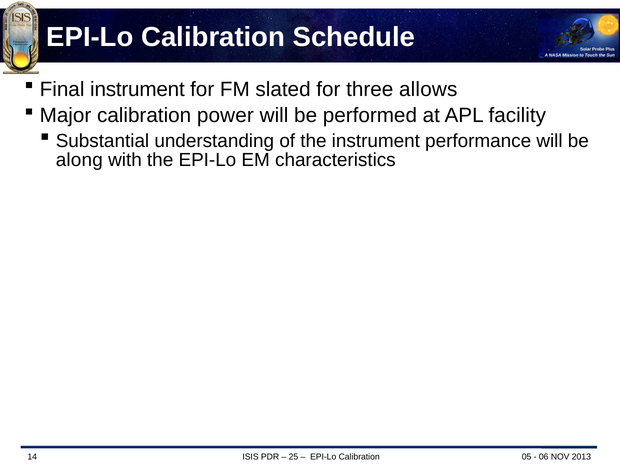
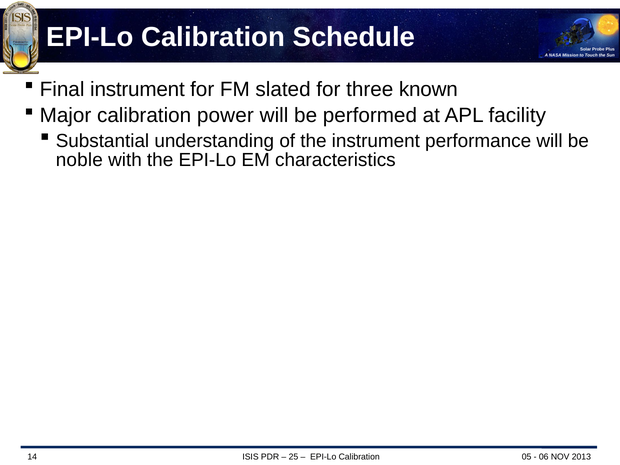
allows: allows -> known (428, 89)
along: along -> noble (79, 160)
